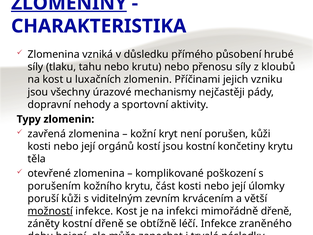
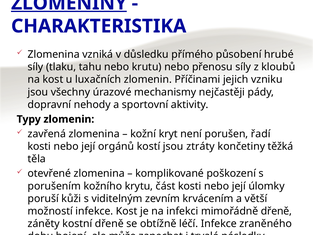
porušen kůži: kůži -> řadí (261, 134)
jsou kostní: kostní -> ztráty (200, 146)
končetiny krytu: krytu -> těžká (280, 146)
možností underline: present -> none (50, 211)
